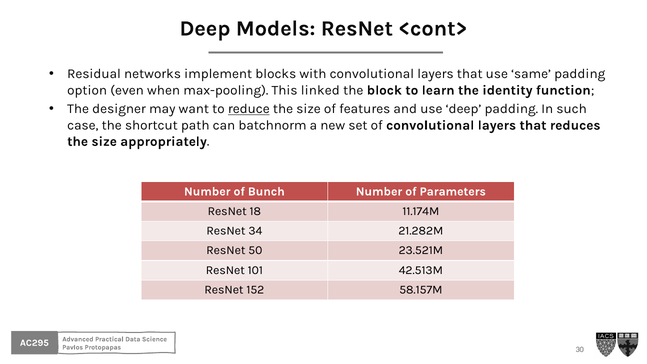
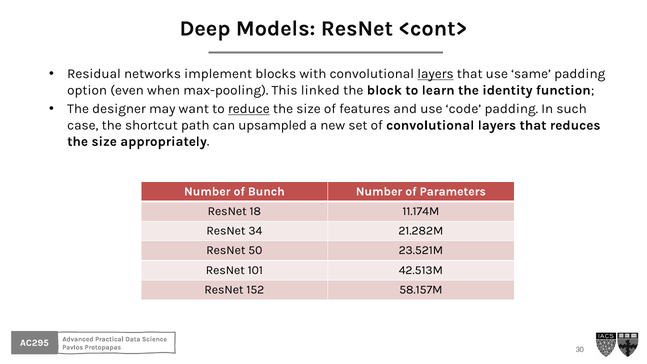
layers underline: none -> present (435, 74)
use deep: deep -> code (463, 109)
batchnorm: batchnorm -> upsampled (273, 125)
